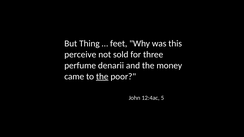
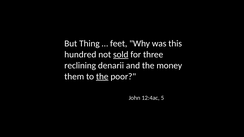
perceive: perceive -> hundred (80, 55)
sold underline: none -> present (121, 55)
perfume: perfume -> reclining (80, 66)
came: came -> them (74, 77)
